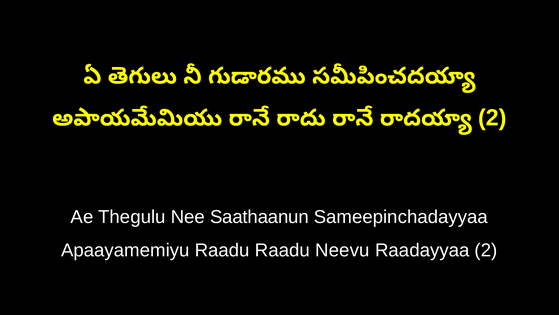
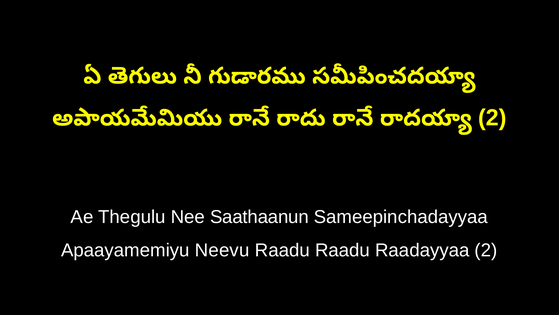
Apaayamemiyu Raadu: Raadu -> Neevu (222, 250)
Raadu Neevu: Neevu -> Raadu (342, 250)
